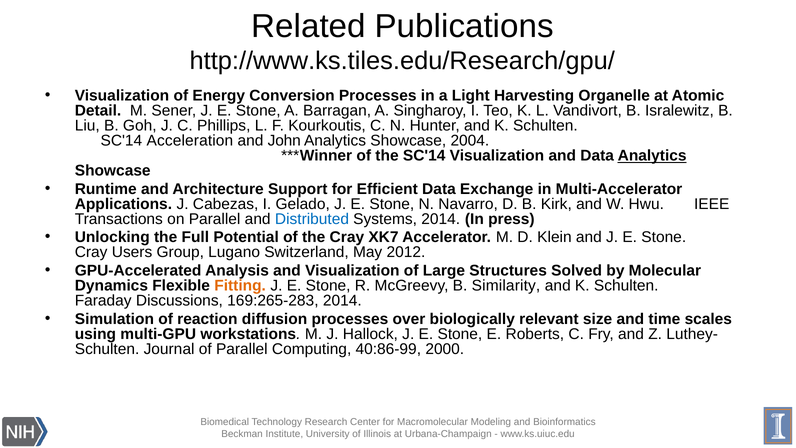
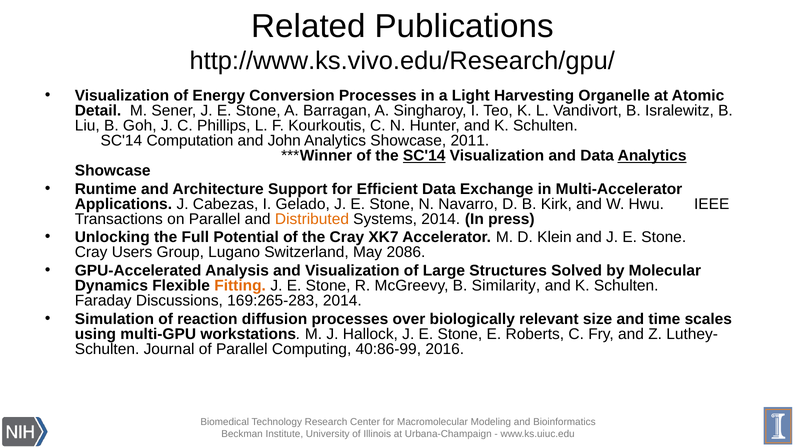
http://www.ks.tiles.edu/Research/gpu/: http://www.ks.tiles.edu/Research/gpu/ -> http://www.ks.vivo.edu/Research/gpu/ (402, 61)
Acceleration: Acceleration -> Computation (190, 141)
2004: 2004 -> 2011 (470, 141)
SC'14 underline: none -> present (424, 156)
Distributed colour: blue -> orange (312, 219)
2012: 2012 -> 2086 (406, 252)
2000: 2000 -> 2016 (445, 349)
